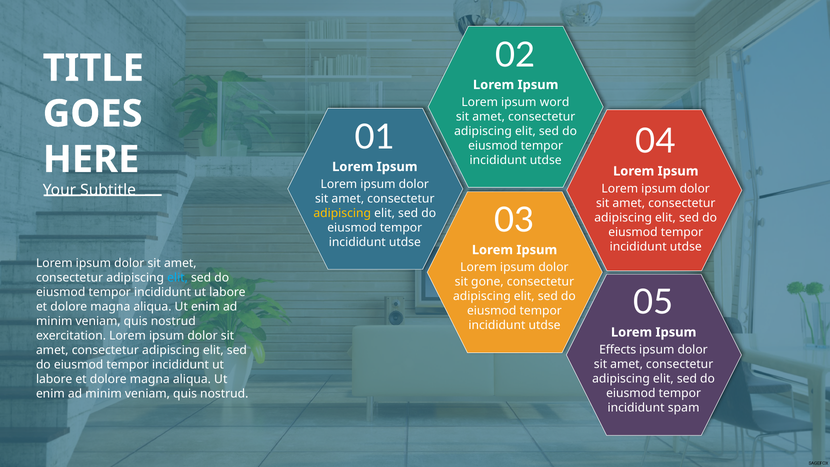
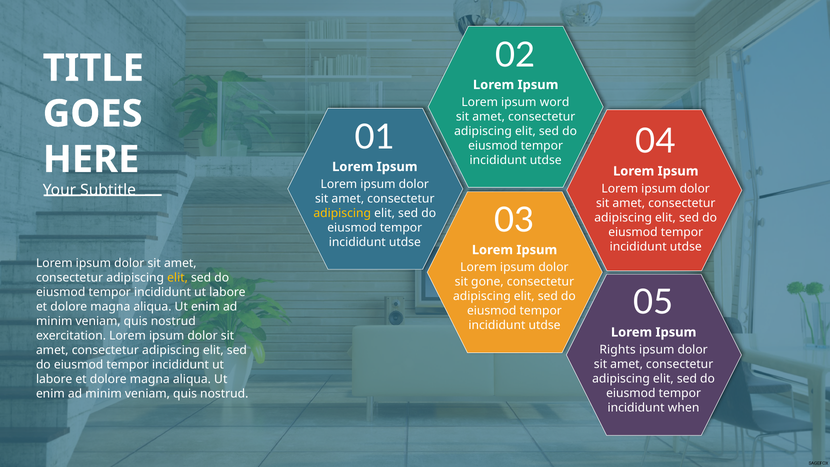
elit colour: light blue -> yellow (178, 278)
Effects: Effects -> Rights (618, 350)
spam: spam -> when (684, 408)
